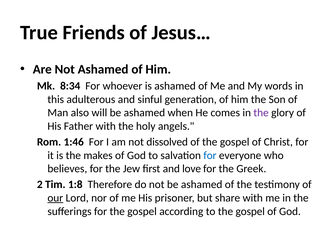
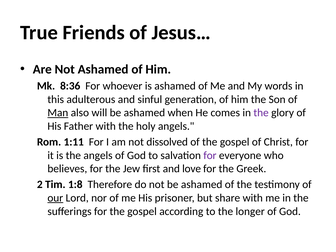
8:34: 8:34 -> 8:36 (70, 86)
Man underline: none -> present (58, 113)
1:46: 1:46 -> 1:11 (74, 142)
the makes: makes -> angels (98, 155)
for colour: blue -> purple (210, 155)
to the gospel: gospel -> longer (250, 211)
